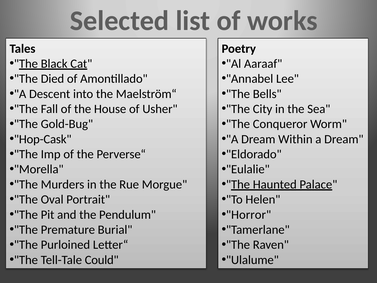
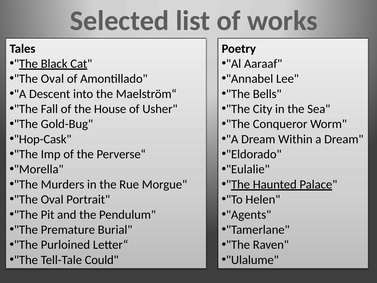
Died: Died -> Oval (52, 79)
Horror: Horror -> Agents (249, 214)
